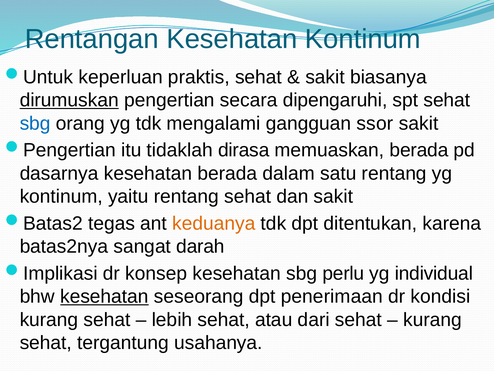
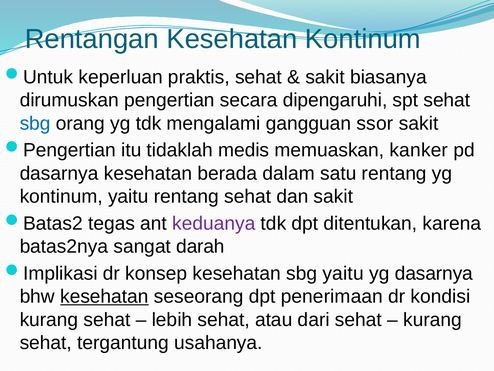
dirumuskan underline: present -> none (69, 100)
dirasa: dirasa -> medis (244, 150)
memuaskan berada: berada -> kanker (419, 150)
keduanya colour: orange -> purple (214, 223)
sbg perlu: perlu -> yaitu (343, 273)
yg individual: individual -> dasarnya (434, 273)
